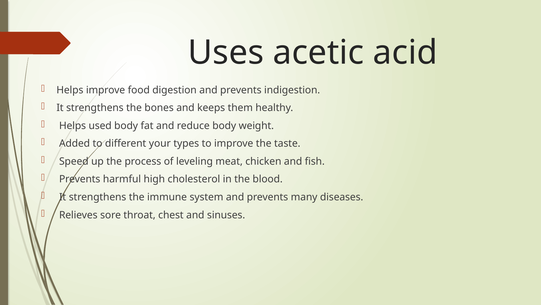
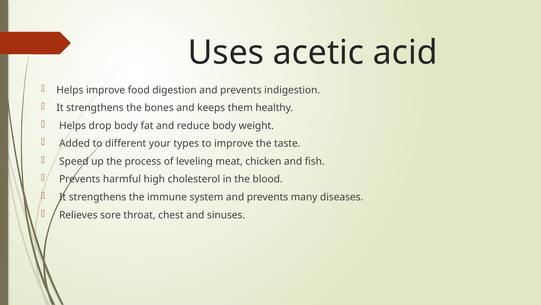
used: used -> drop (100, 125)
